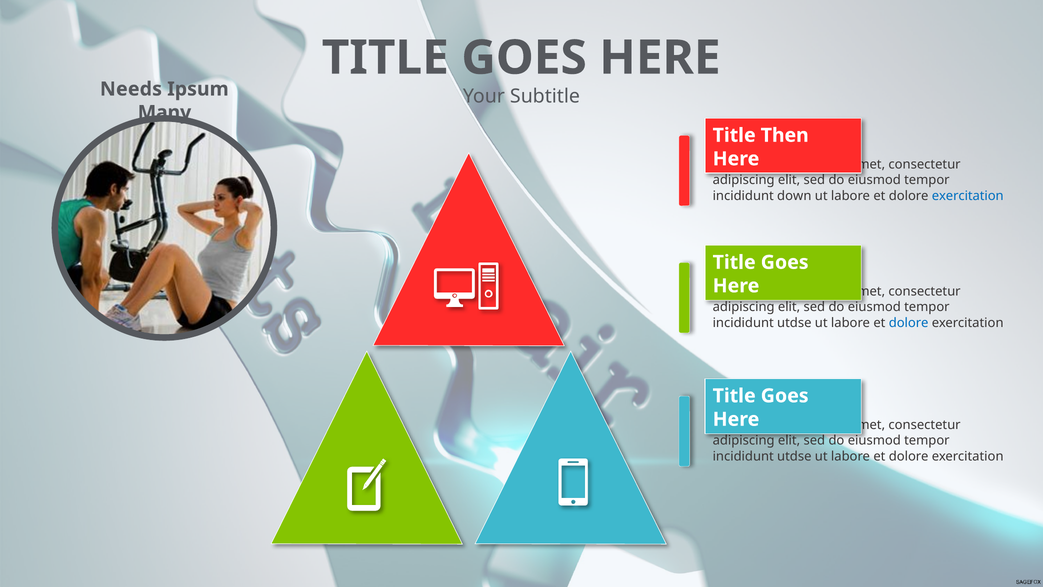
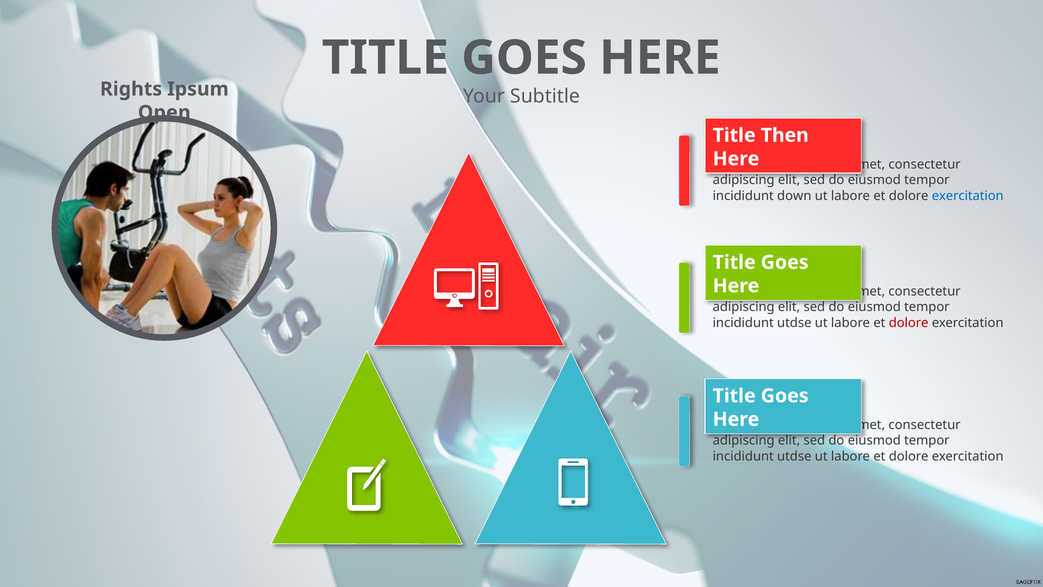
Needs: Needs -> Rights (131, 89)
Many: Many -> Open (164, 112)
dolore colour: blue -> red (909, 323)
